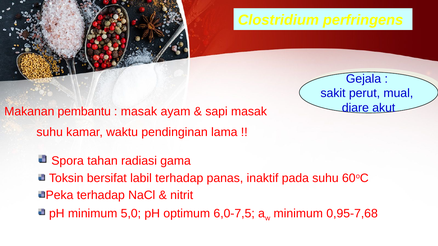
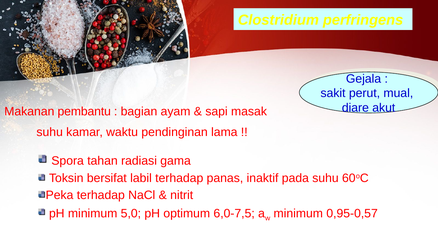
masak: masak -> bagian (139, 112)
0,95-7,68: 0,95-7,68 -> 0,95-0,57 (352, 214)
